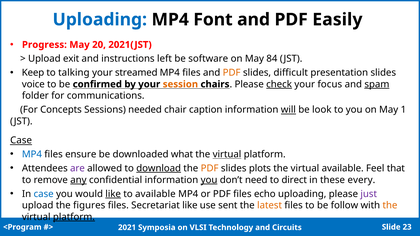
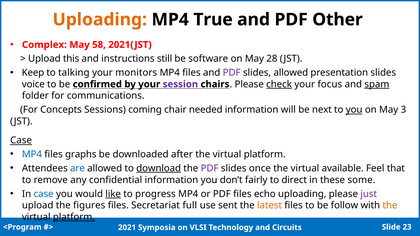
Uploading colour: blue -> orange (100, 20)
Font: Font -> True (213, 20)
Easily: Easily -> Other (338, 20)
Progress: Progress -> Complex (44, 45)
20: 20 -> 58 (99, 45)
exit: exit -> this (71, 59)
left: left -> still (165, 59)
84: 84 -> 28 (272, 59)
streamed: streamed -> monitors (136, 73)
PDF colour: orange -> purple (232, 73)
slides difficult: difficult -> allowed (291, 73)
session colour: orange -> purple (180, 84)
needed: needed -> coming (145, 110)
caption: caption -> needed (206, 110)
will underline: present -> none (288, 110)
look: look -> next (322, 110)
you underline: none -> present (354, 110)
1: 1 -> 3 (403, 110)
ensure: ensure -> graphs (81, 154)
what: what -> after (182, 154)
virtual underline: present -> none (227, 154)
are colour: purple -> blue (78, 168)
PDF colour: orange -> purple (210, 168)
plots: plots -> once (260, 168)
any underline: present -> none (78, 180)
you underline: present -> none (209, 180)
need: need -> fairly (256, 180)
every: every -> some (361, 180)
to available: available -> progress (155, 194)
Secretariat like: like -> full (190, 206)
